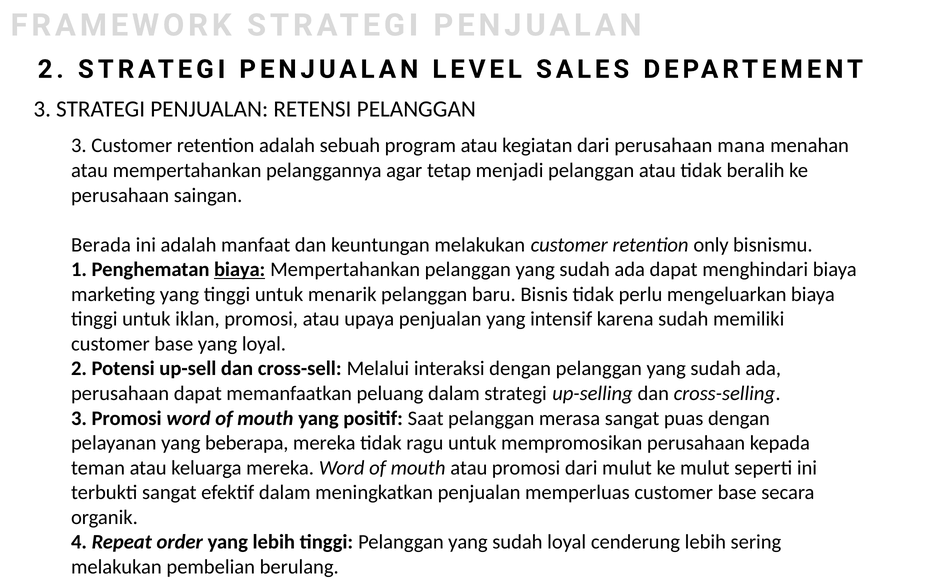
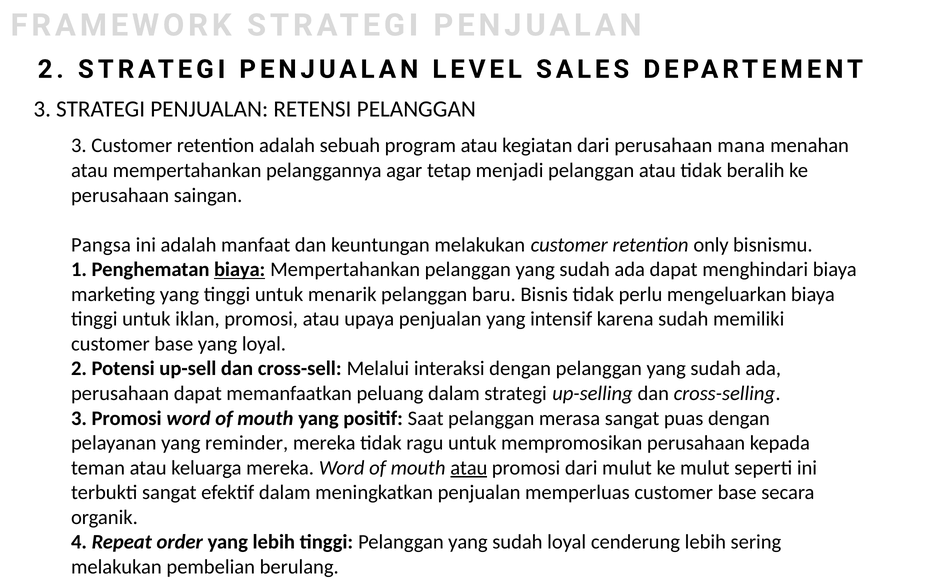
Berada: Berada -> Pangsa (101, 245)
beberapa: beberapa -> reminder (247, 443)
atau underline: none -> present (469, 467)
